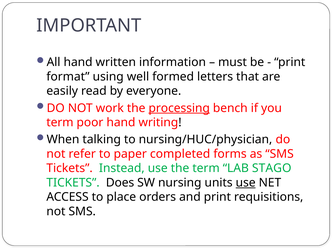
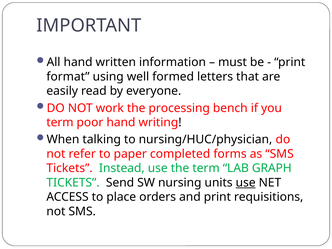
processing underline: present -> none (179, 108)
STAGO: STAGO -> GRAPH (272, 168)
Does: Does -> Send (120, 183)
